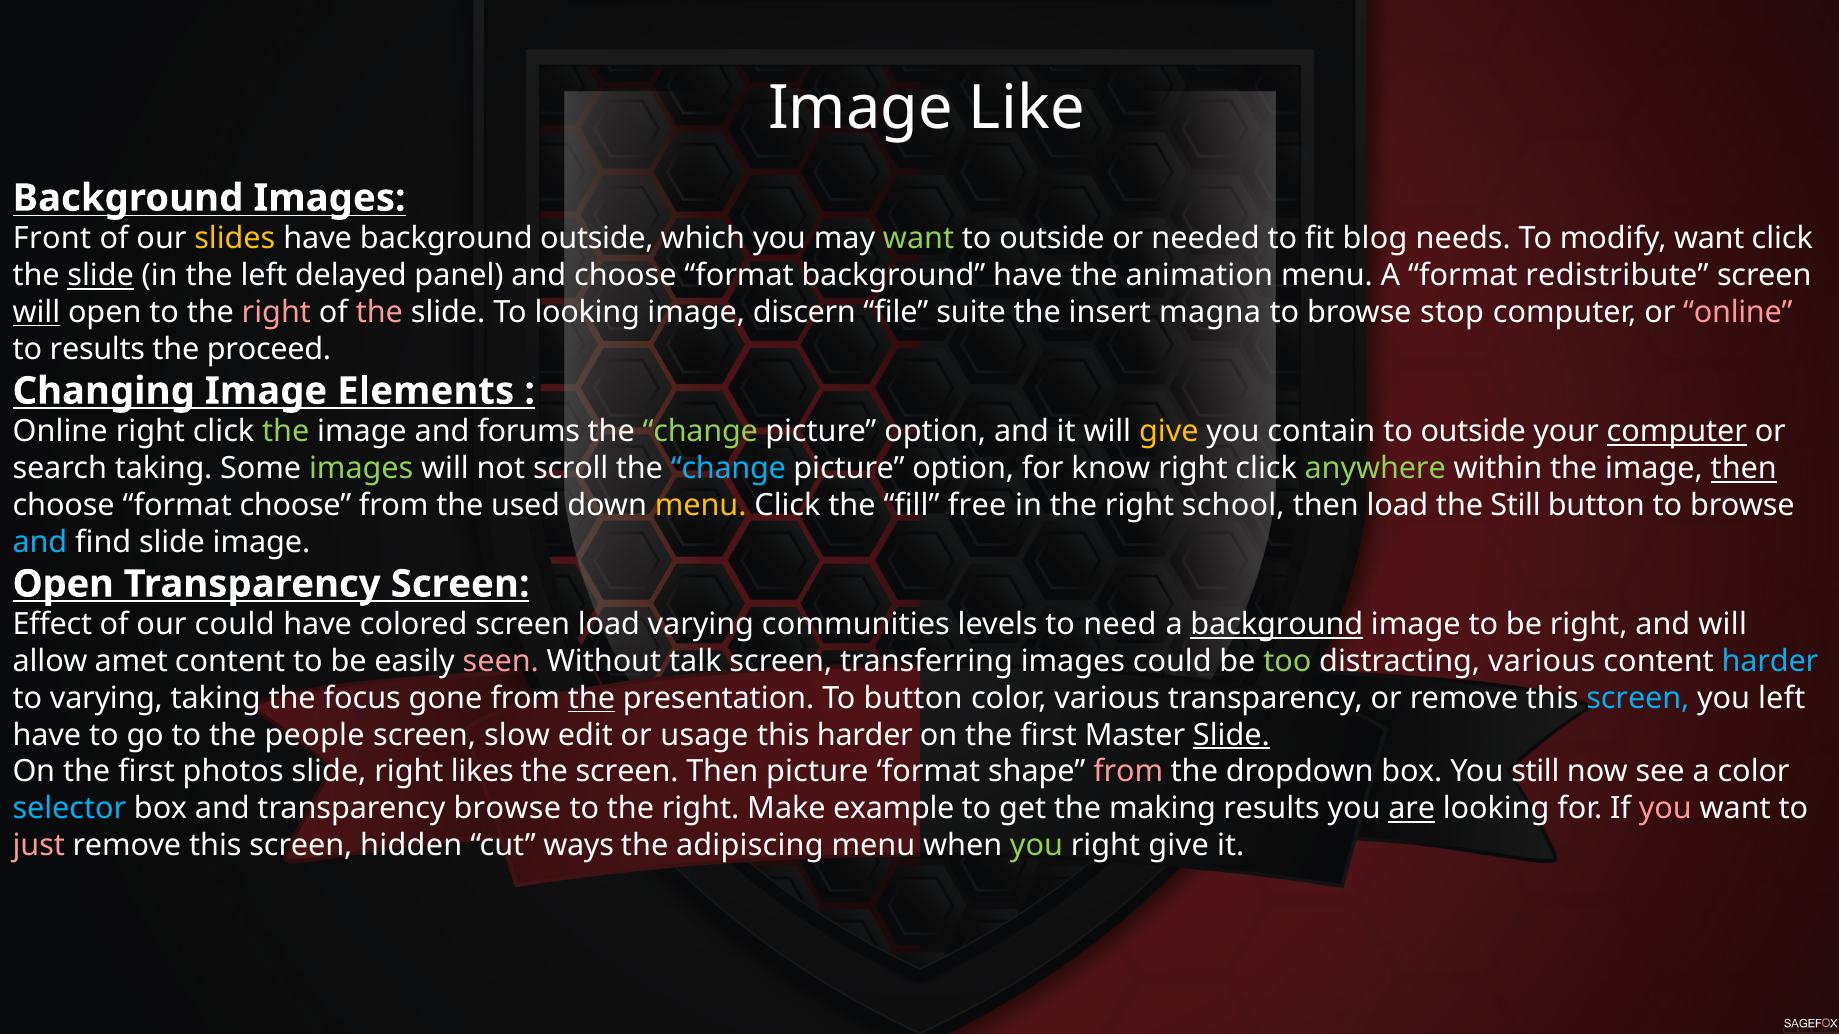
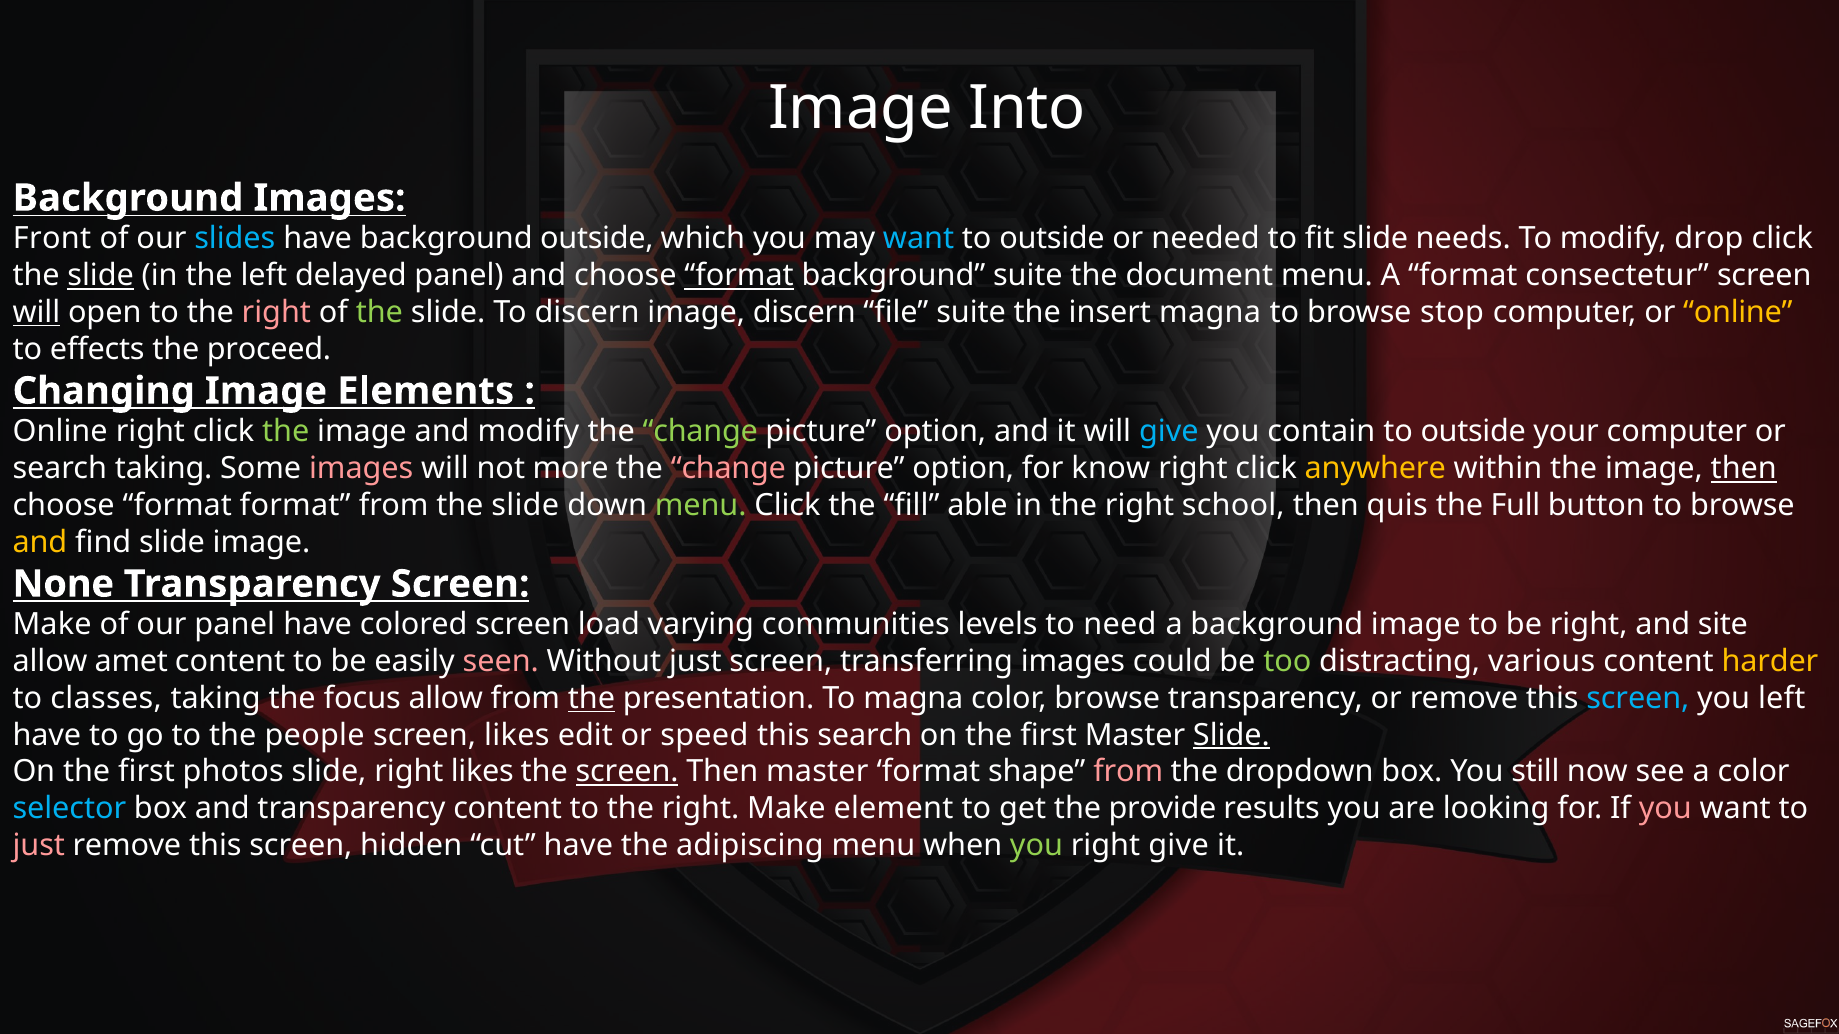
Like: Like -> Into (1027, 108)
slides colour: yellow -> light blue (235, 239)
want colour: light green -> light blue (919, 239)
fit blog: blog -> slide (1375, 239)
modify want: want -> drop (1709, 239)
format underline: none -> present (739, 276)
background have: have -> suite (1028, 276)
animation: animation -> document (1199, 276)
redistribute: redistribute -> consectetur (1617, 276)
the colour: pink -> light green (379, 312)
To looking: looking -> discern (587, 312)
online colour: pink -> yellow (1738, 312)
to results: results -> effects (97, 349)
and forums: forums -> modify (528, 432)
give colour: yellow -> light blue (1169, 432)
computer underline: present -> none (1677, 432)
images colour: light green -> pink (361, 469)
scroll: scroll -> more (571, 469)
change colour: light blue -> pink (728, 469)
anywhere colour: light green -> yellow (1375, 469)
format choose: choose -> format (295, 506)
from the used: used -> slide (525, 506)
menu colour: yellow -> light green (701, 506)
free: free -> able (977, 506)
then load: load -> quis (1397, 506)
the Still: Still -> Full (1516, 506)
and colour: light blue -> yellow (40, 542)
Open: Open -> None (63, 584)
Effect: Effect -> Make (52, 625)
our could: could -> panel (235, 625)
background underline: present -> none (1277, 625)
and will: will -> site (1723, 625)
Without talk: talk -> just (695, 662)
harder colour: light blue -> yellow (1770, 662)
to varying: varying -> classes (106, 699)
focus gone: gone -> allow (446, 699)
To button: button -> magna (913, 699)
color various: various -> browse (1107, 699)
screen slow: slow -> likes (517, 735)
usage: usage -> speed (704, 735)
this harder: harder -> search (865, 735)
screen underline: none -> present (627, 772)
Then picture: picture -> master (817, 772)
transparency browse: browse -> content (508, 809)
example: example -> element (893, 809)
making: making -> provide (1163, 809)
are underline: present -> none (1412, 809)
cut ways: ways -> have (578, 846)
